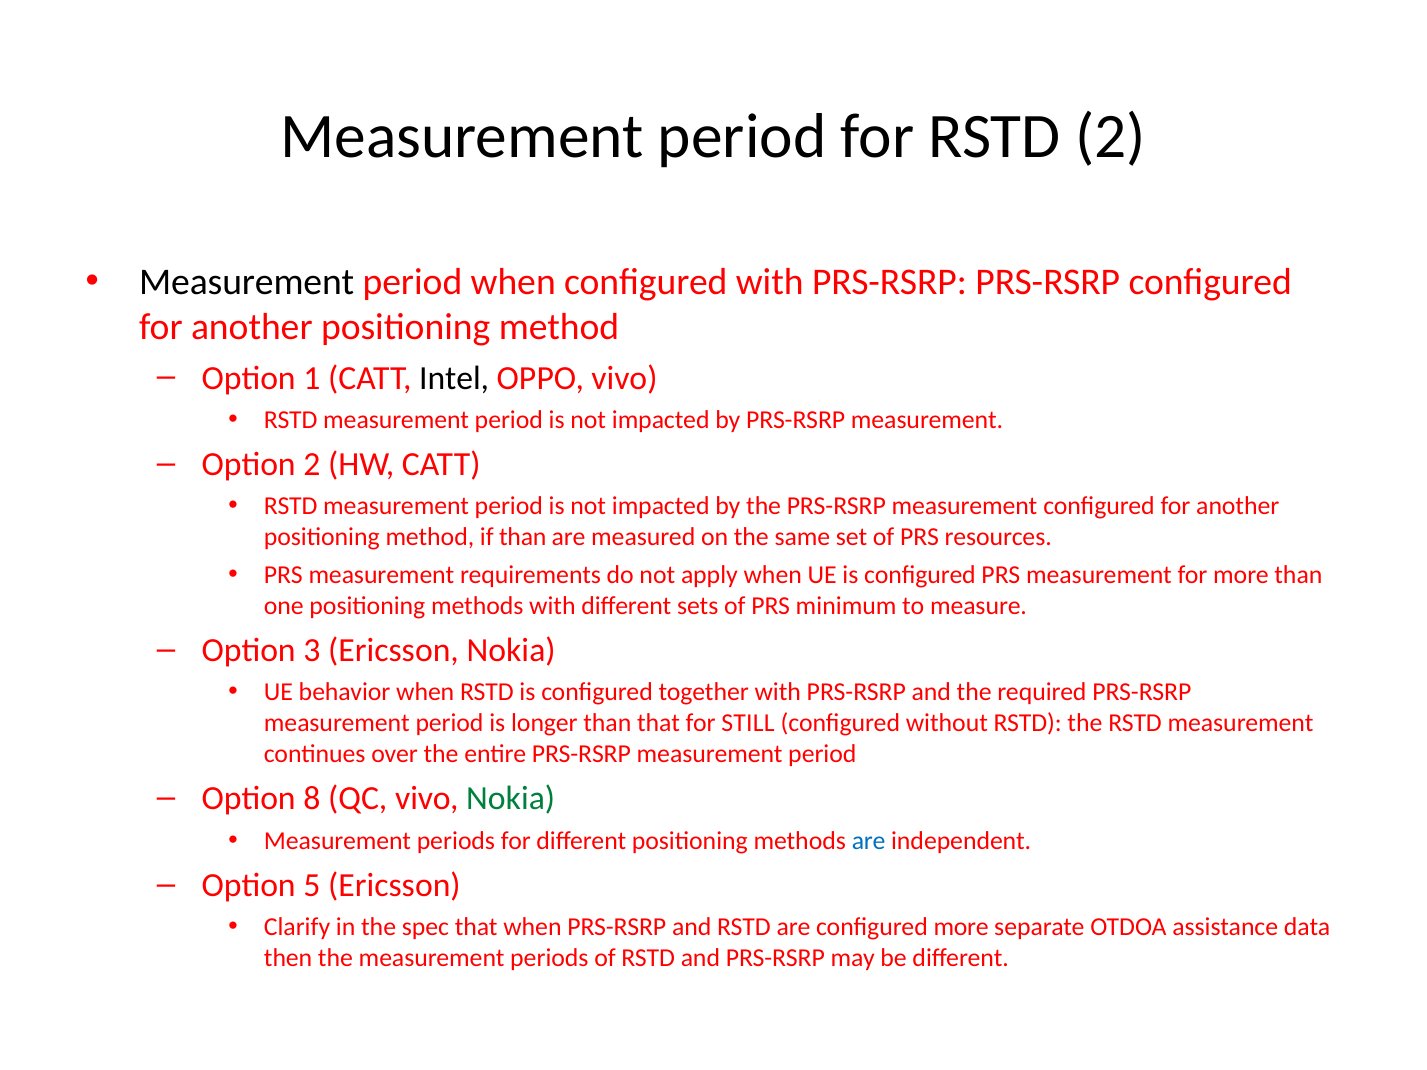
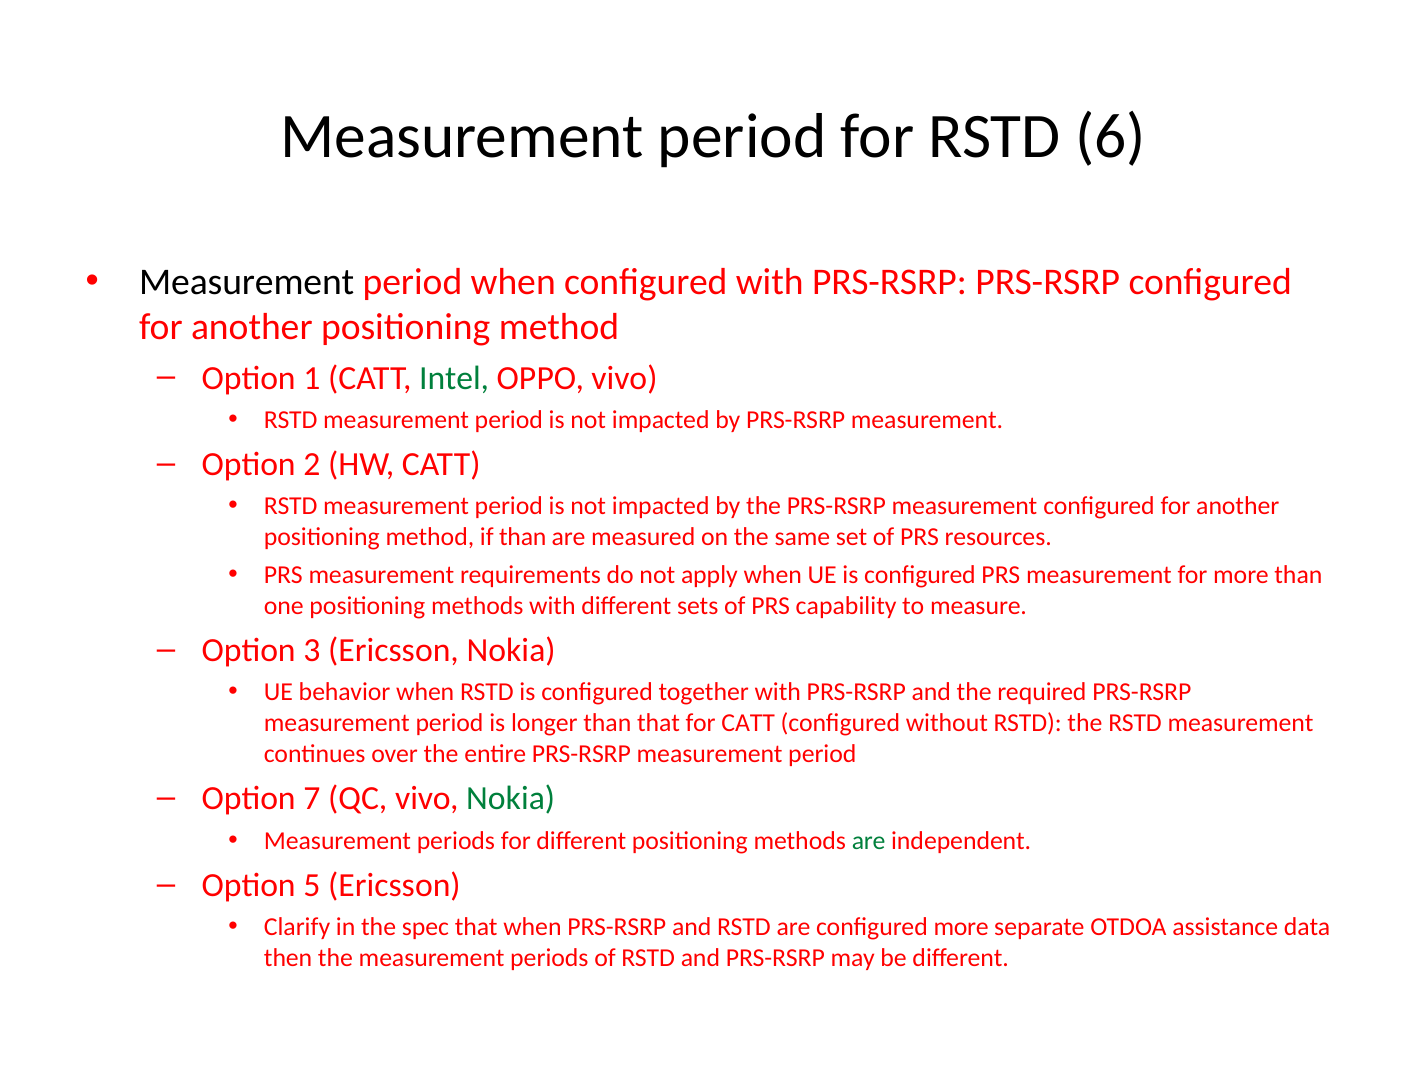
RSTD 2: 2 -> 6 (1110, 136)
Intel colour: black -> green (454, 378)
minimum: minimum -> capability (846, 606)
for STILL: STILL -> CATT (748, 723)
8: 8 -> 7 (312, 799)
are colour: blue -> green (869, 841)
